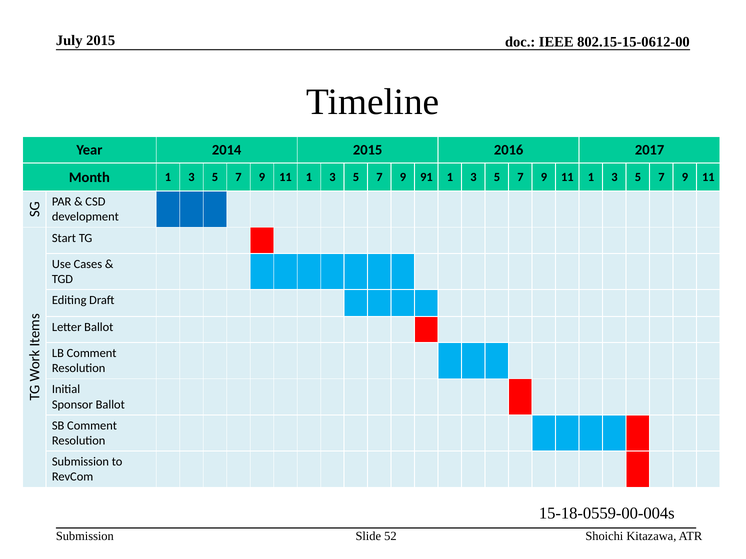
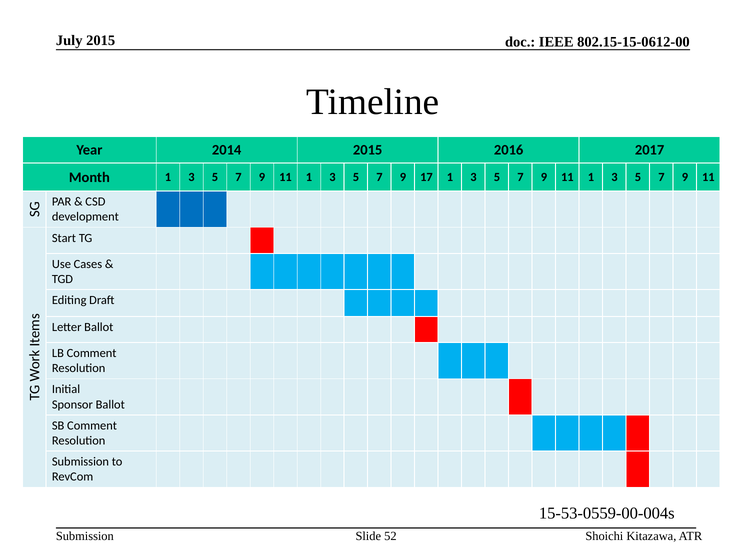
91: 91 -> 17 (426, 177)
15-18-0559-00-004s: 15-18-0559-00-004s -> 15-53-0559-00-004s (607, 514)
